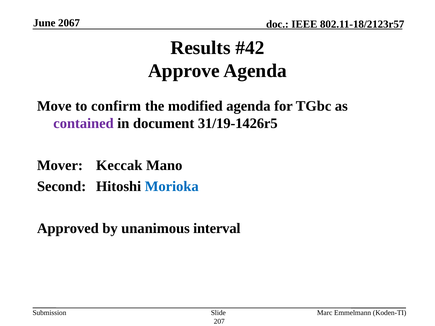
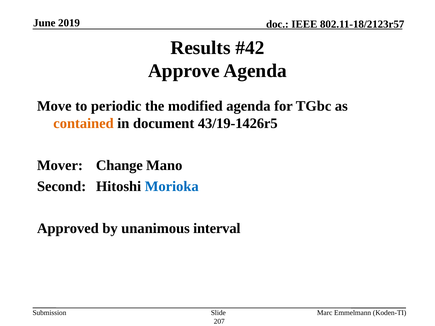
2067: 2067 -> 2019 (69, 23)
confirm: confirm -> periodic (116, 106)
contained colour: purple -> orange (84, 124)
31/19-1426r5: 31/19-1426r5 -> 43/19-1426r5 (238, 124)
Keccak: Keccak -> Change (119, 166)
